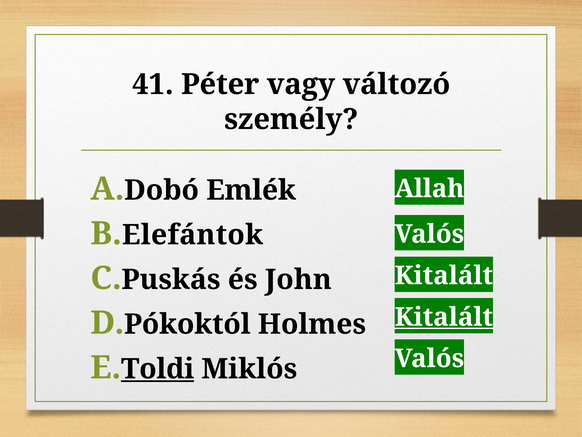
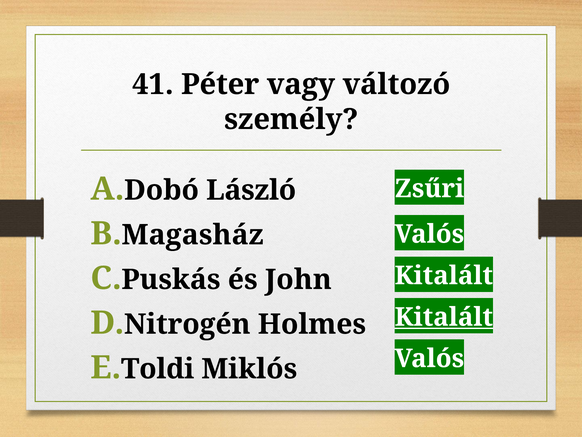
Emlék: Emlék -> László (251, 190)
Allah: Allah -> Zsűri (429, 188)
Elefántok: Elefántok -> Magasház (193, 235)
Pókoktól: Pókoktól -> Nitrogén (187, 324)
Toldi underline: present -> none (158, 369)
